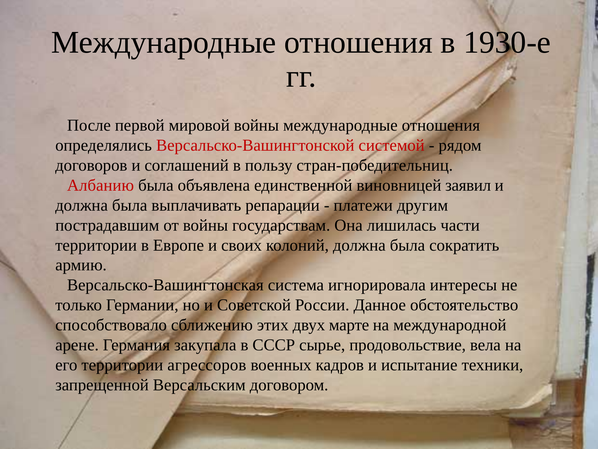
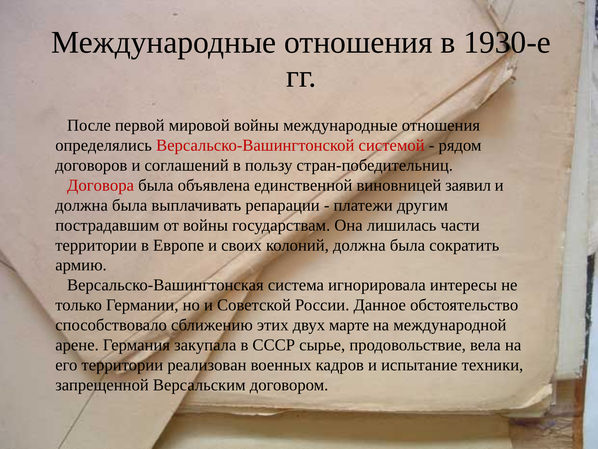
Албанию: Албанию -> Договора (101, 185)
агрессоров: агрессоров -> реализован (207, 365)
